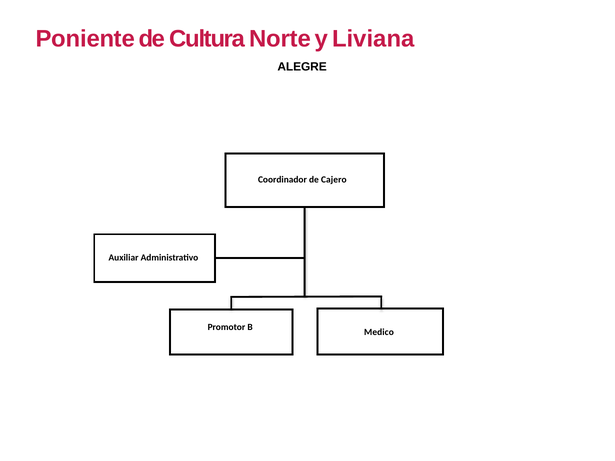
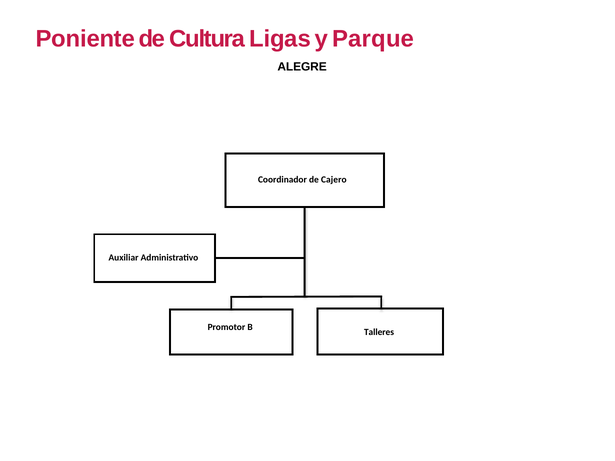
Norte: Norte -> Ligas (280, 39)
Liviana: Liviana -> Parque (373, 39)
Medico: Medico -> Talleres (379, 333)
